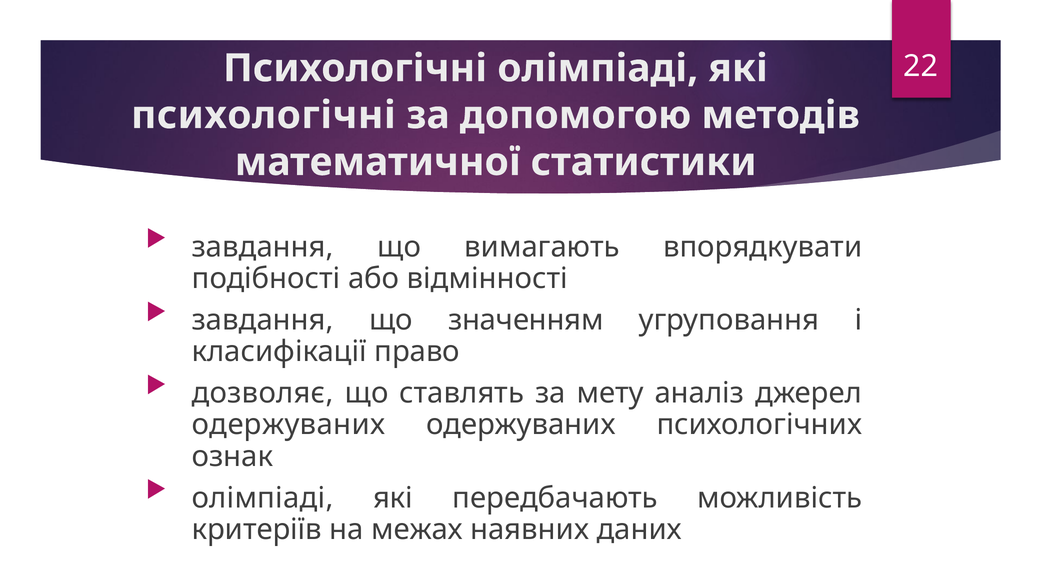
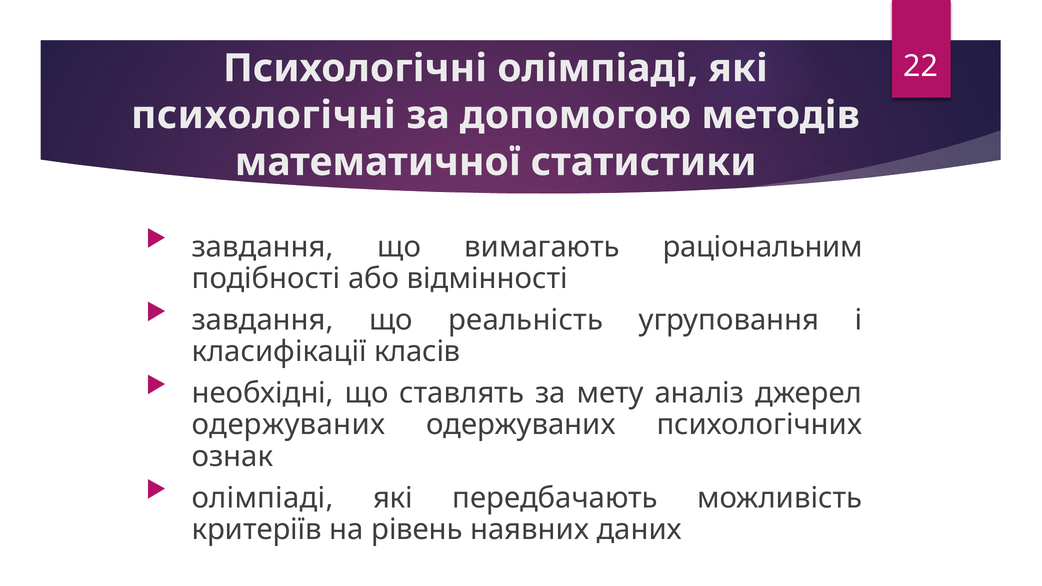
впорядкувати: впорядкувати -> раціональним (763, 247)
значенням: значенням -> реальність (526, 320)
право: право -> класів (417, 352)
дозволяє: дозволяє -> необхідні (263, 393)
межах: межах -> рівень (417, 530)
